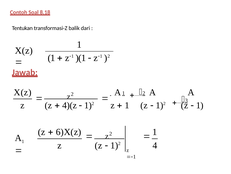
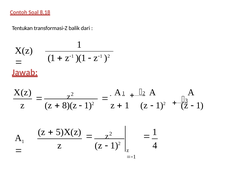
4)(z: 4)(z -> 8)(z (69, 105)
6)X(z: 6)X(z -> 5)X(z (69, 131)
